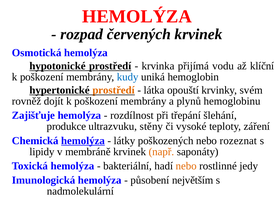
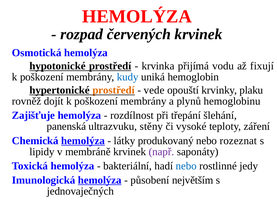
klíční: klíční -> fixují (262, 66)
látka: látka -> vede (154, 90)
svém: svém -> plaku (251, 90)
produkce: produkce -> panenská (66, 126)
poškozených: poškozených -> produkovaný (166, 140)
např colour: orange -> purple (161, 151)
nebo colour: orange -> blue (186, 166)
hemolýza underline: none -> present (100, 180)
nadmolekulární: nadmolekulární -> jednovaječných (80, 191)
